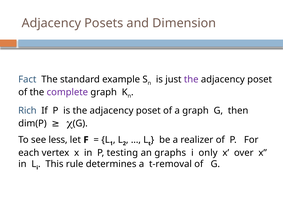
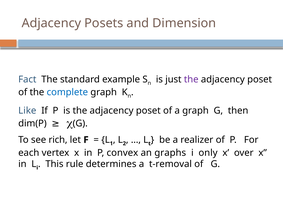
complete colour: purple -> blue (67, 92)
Rich: Rich -> Like (27, 111)
less: less -> rich (58, 140)
testing: testing -> convex (122, 153)
